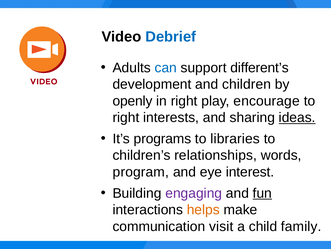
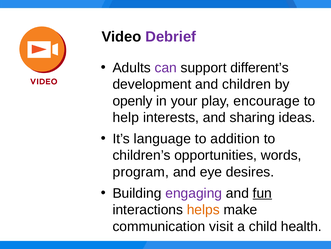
Debrief colour: blue -> purple (171, 37)
can colour: blue -> purple (166, 68)
in right: right -> your (184, 101)
right: right -> help (126, 117)
ideas underline: present -> none (297, 117)
programs: programs -> language (162, 138)
libraries: libraries -> addition (235, 138)
relationships: relationships -> opportunities (216, 155)
interest: interest -> desires (250, 172)
family: family -> health (301, 226)
